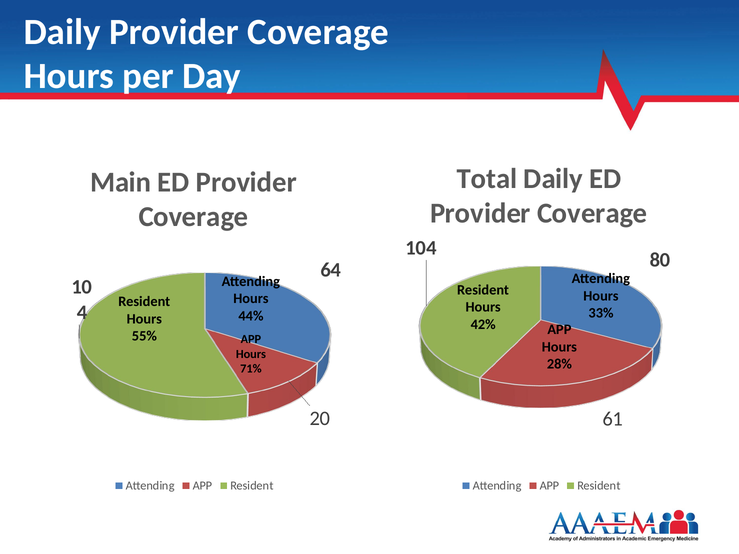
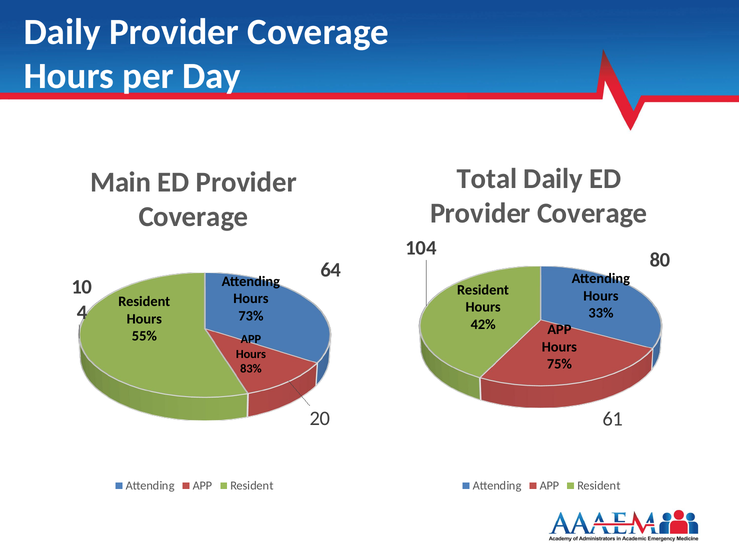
44%: 44% -> 73% (251, 316)
28%: 28% -> 75% (559, 364)
71%: 71% -> 83% (251, 369)
